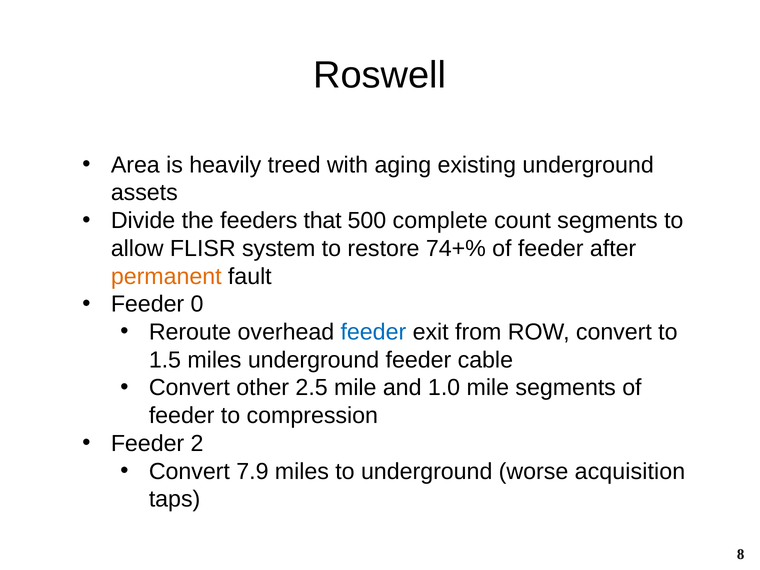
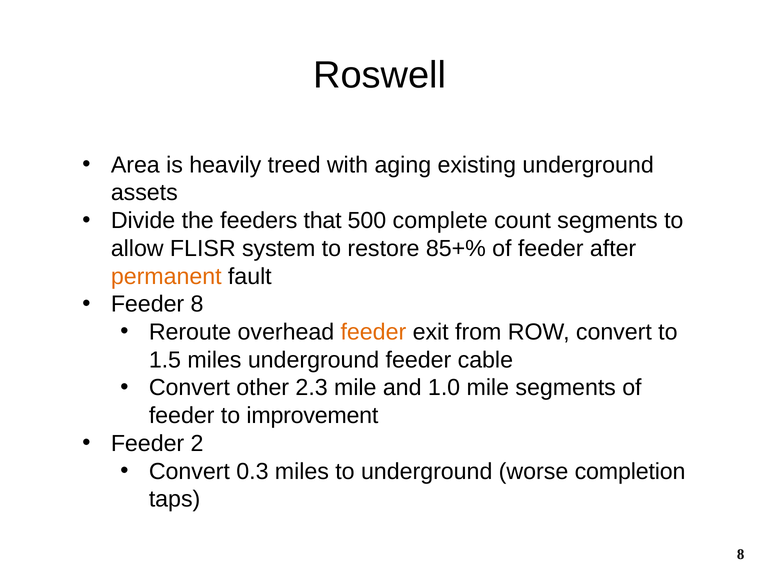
74+%: 74+% -> 85+% (456, 248)
Feeder 0: 0 -> 8 (197, 304)
feeder colour: blue -> orange (373, 332)
2.5: 2.5 -> 2.3 (312, 388)
compression: compression -> improvement (312, 416)
7.9: 7.9 -> 0.3 (252, 471)
acquisition: acquisition -> completion (630, 471)
